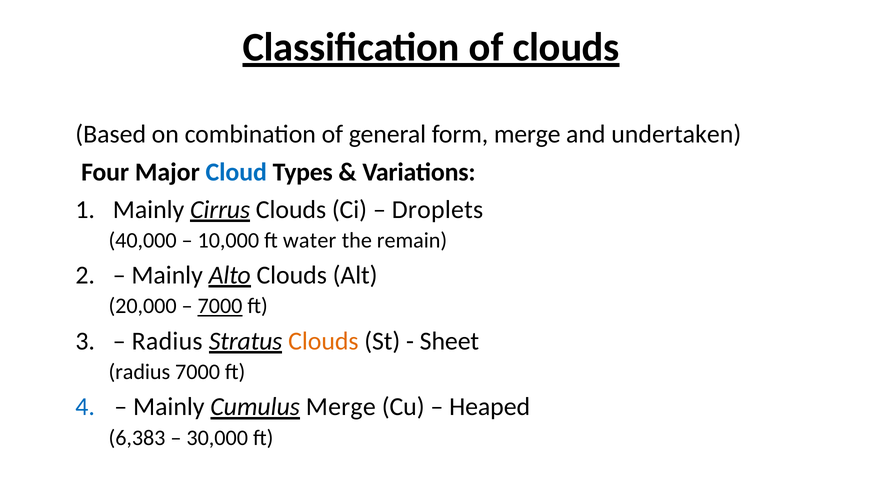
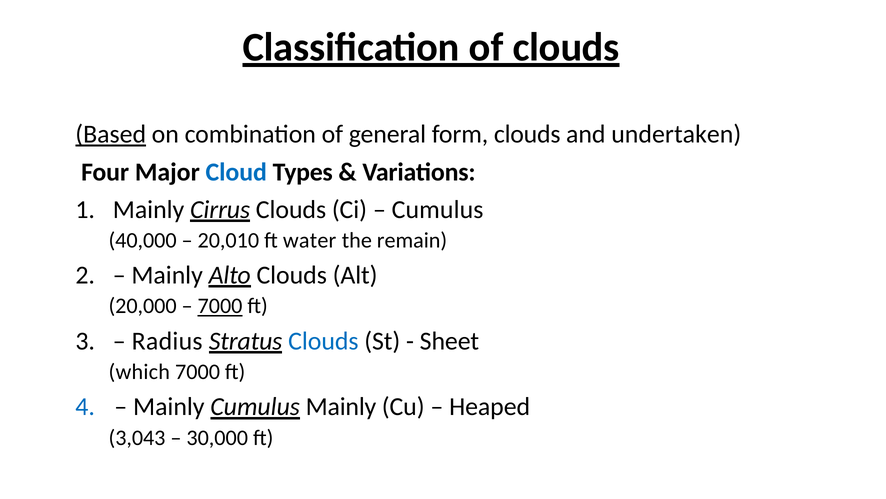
Based underline: none -> present (111, 134)
form merge: merge -> clouds (527, 134)
Droplets: Droplets -> Cumulus (438, 209)
10,000: 10,000 -> 20,010 (228, 240)
Clouds colour: orange -> blue (323, 341)
radius: radius -> which (139, 371)
Cumulus Merge: Merge -> Mainly (341, 406)
6,383: 6,383 -> 3,043 (137, 437)
